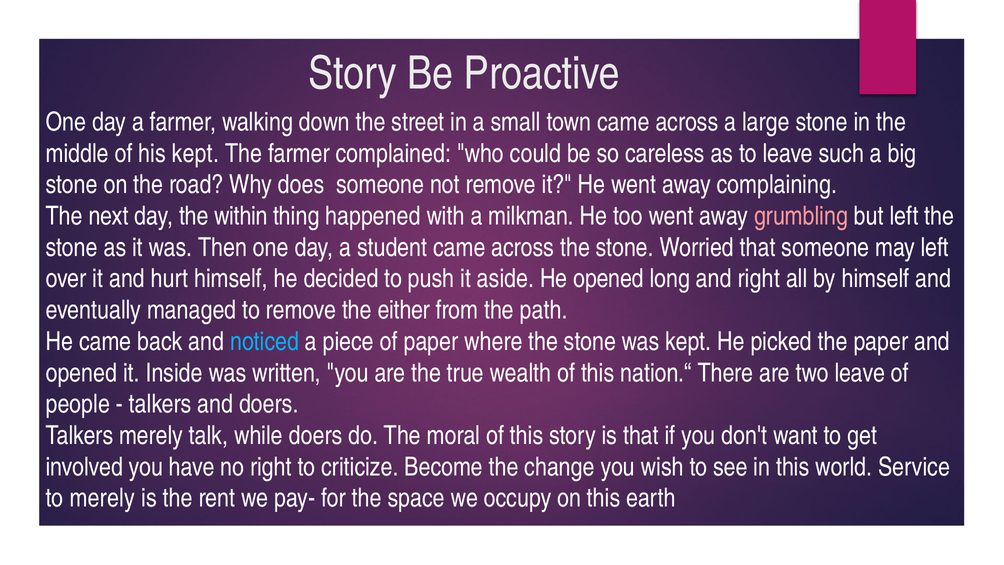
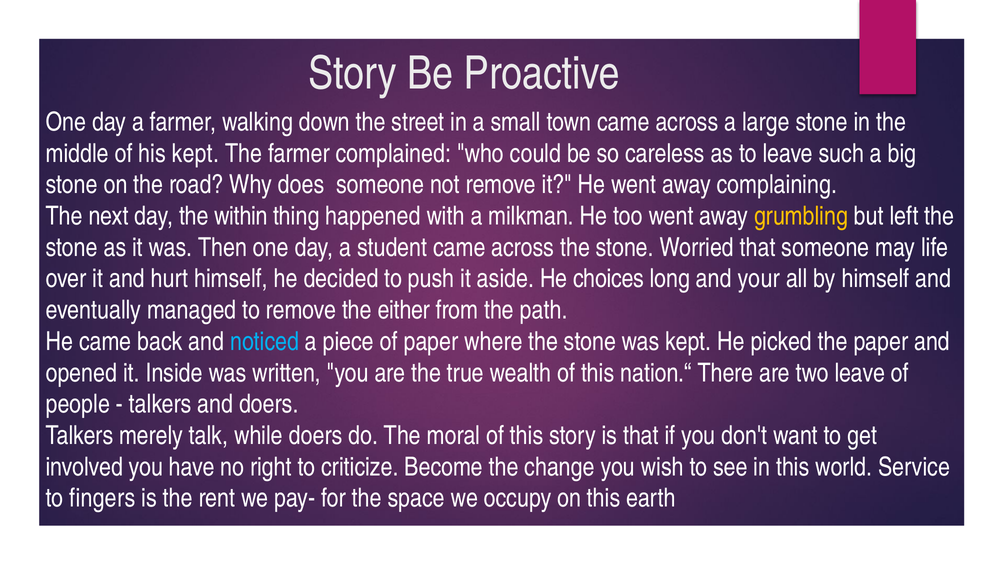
grumbling colour: pink -> yellow (801, 216)
may left: left -> life (935, 247)
He opened: opened -> choices (609, 279)
and right: right -> your (759, 279)
to merely: merely -> fingers (102, 498)
